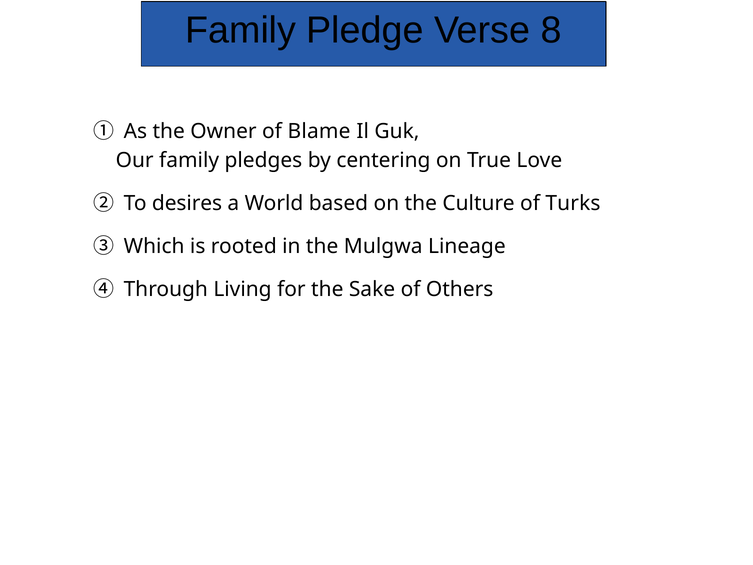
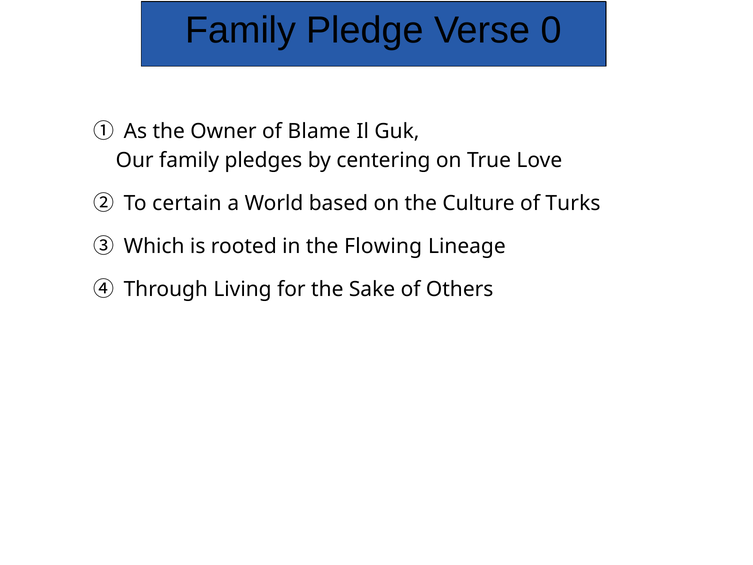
8: 8 -> 0 (551, 31)
desires: desires -> certain (187, 203)
Mulgwa: Mulgwa -> Flowing (383, 246)
